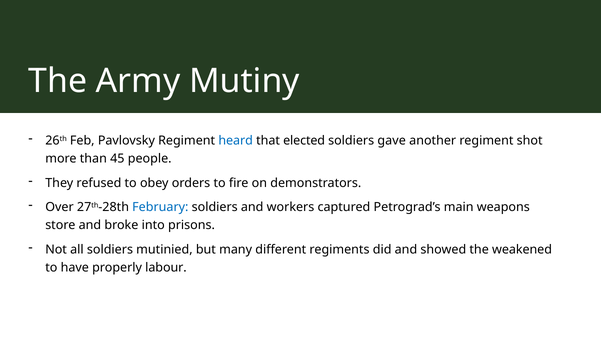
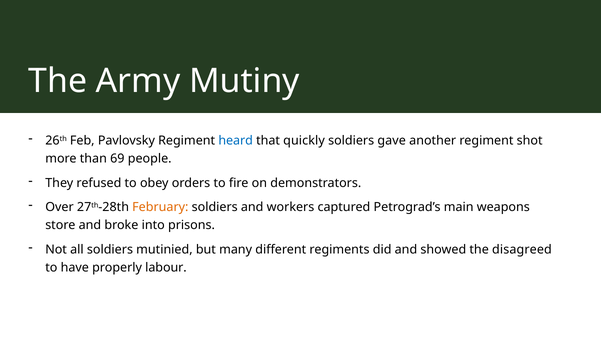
elected: elected -> quickly (304, 141)
45: 45 -> 69 (117, 159)
February colour: blue -> orange (160, 207)
weakened: weakened -> disagreed (522, 250)
